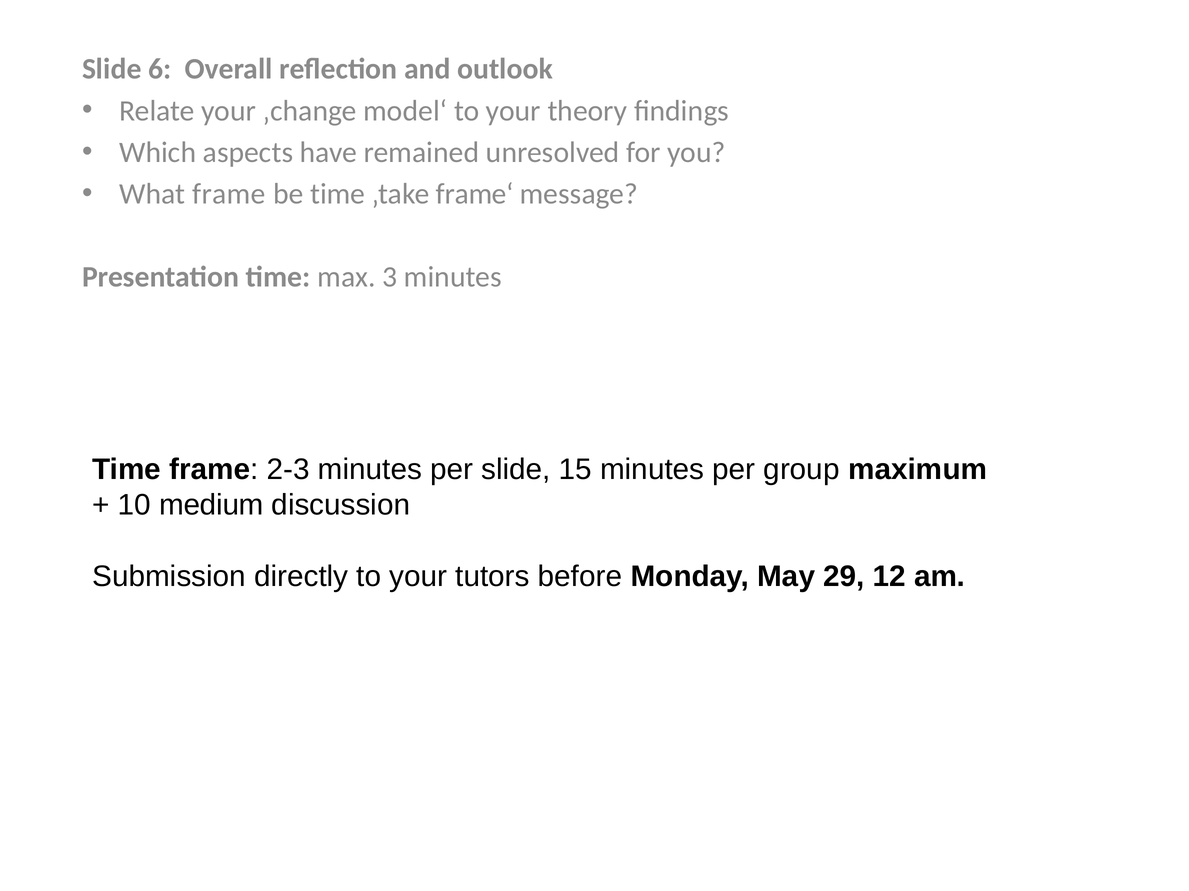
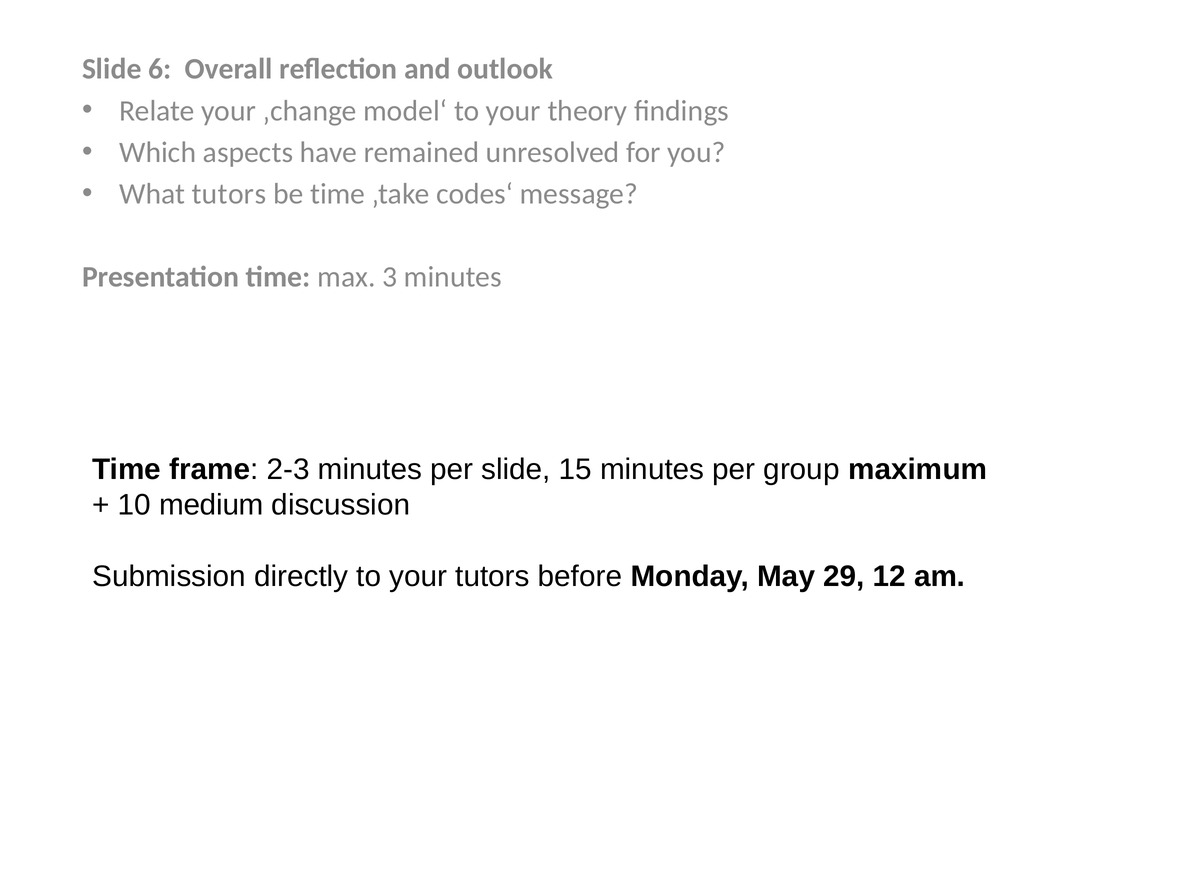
What frame: frame -> tutors (229, 194)
frame‘: frame‘ -> codes‘ (475, 194)
